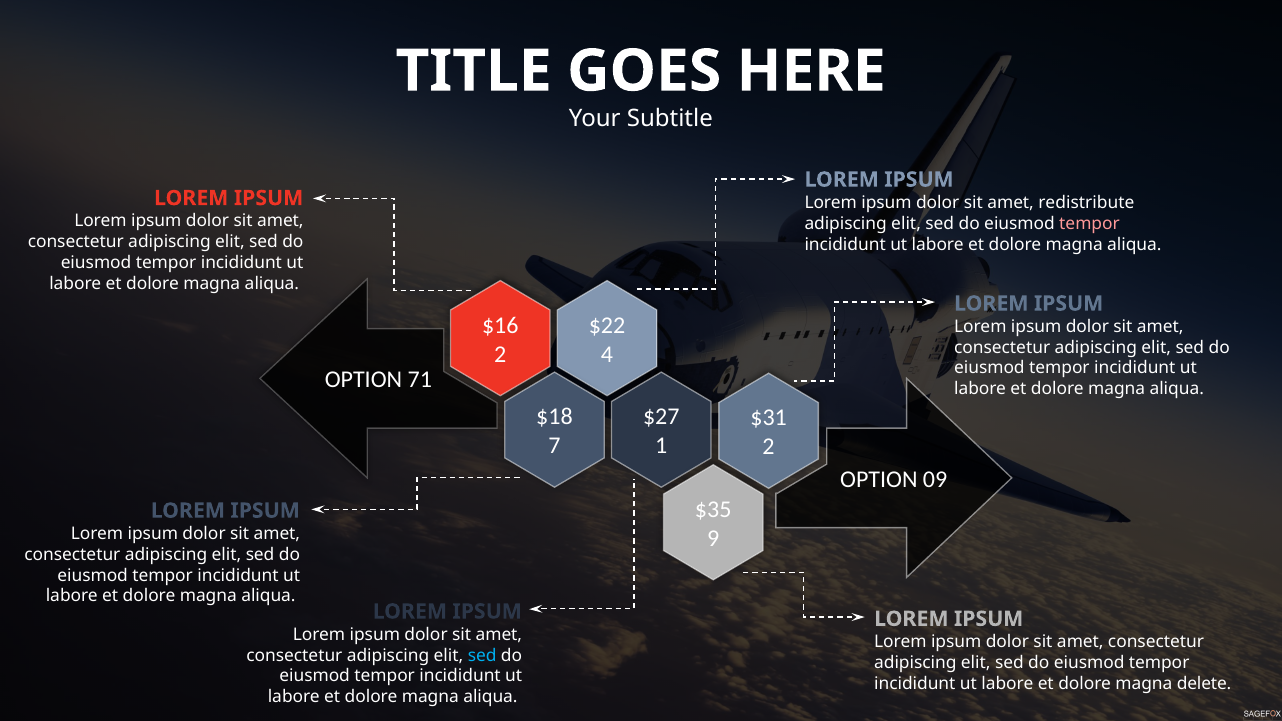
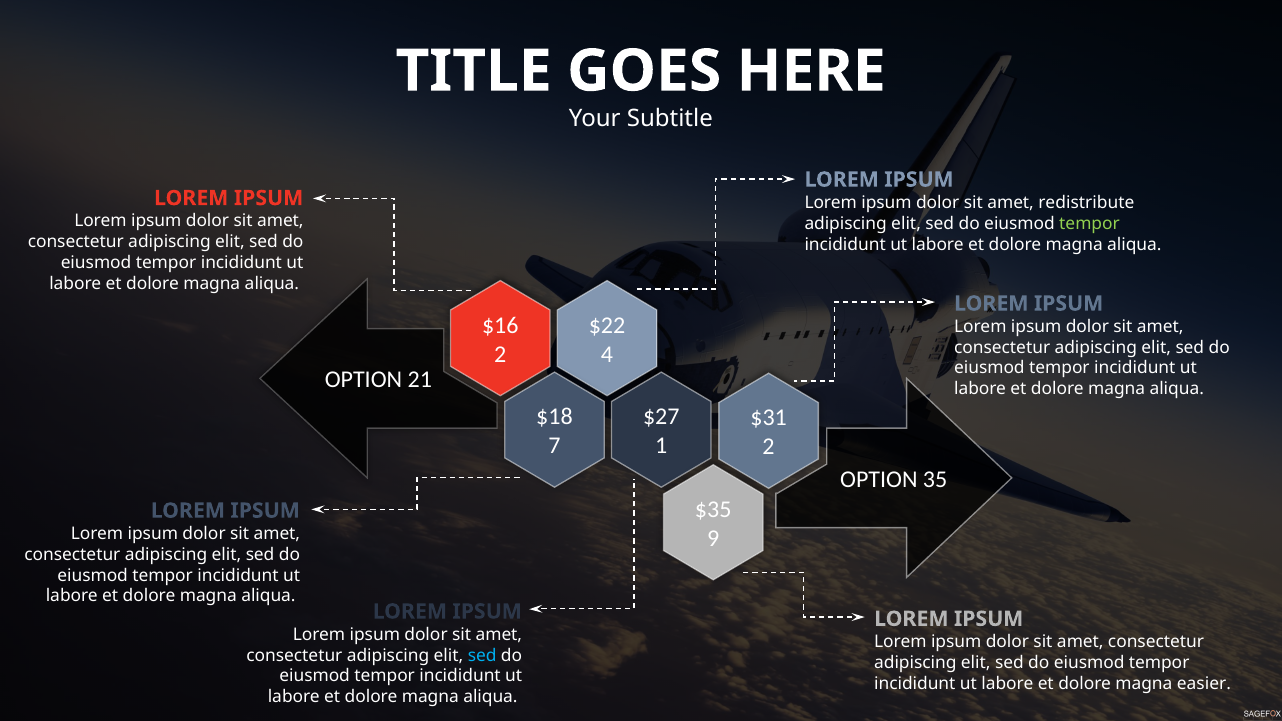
tempor colour: pink -> light green (1090, 223)
71: 71 -> 21 (420, 380)
09: 09 -> 35 (935, 480)
delete: delete -> easier (1204, 684)
